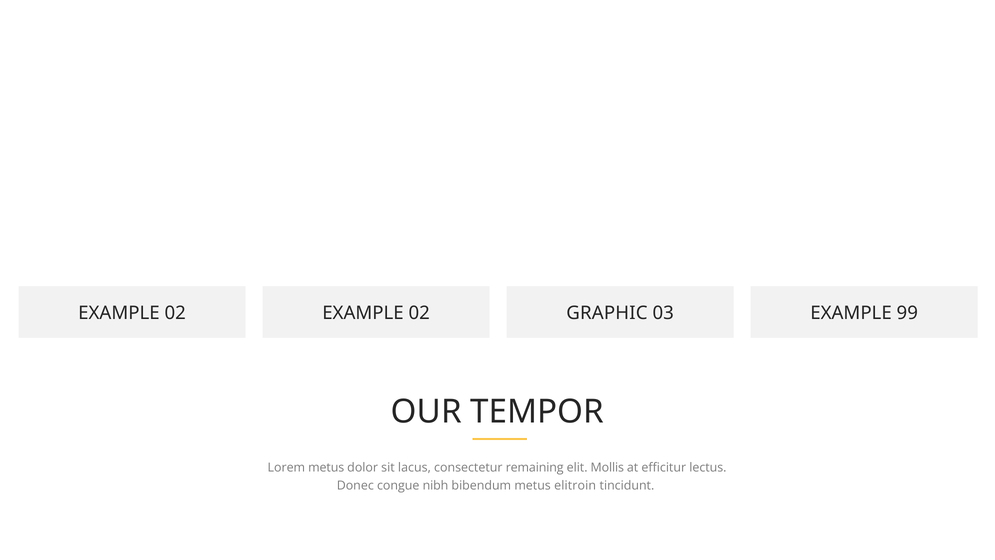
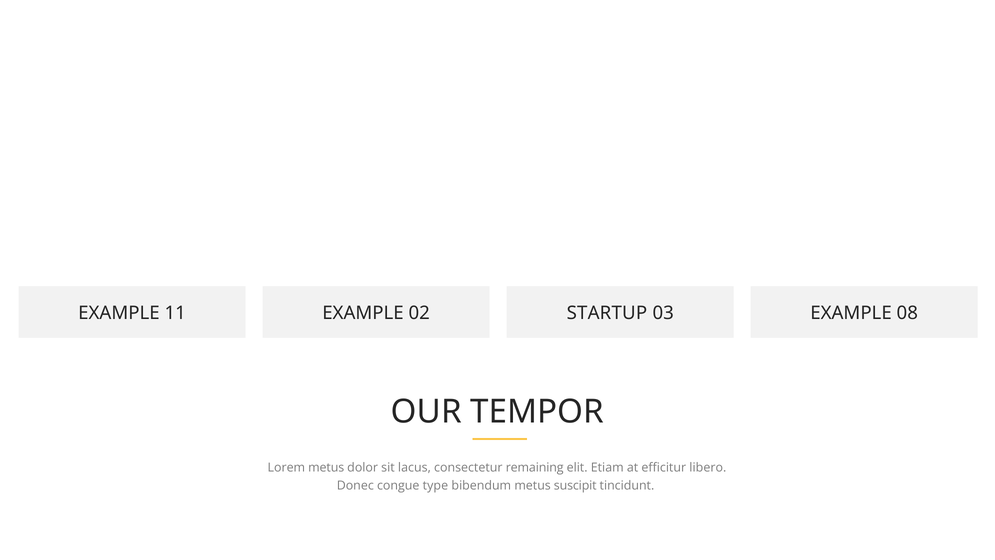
02: 02 -> 11 (175, 313)
GRAPHIC: GRAPHIC -> STARTUP (607, 313)
99: 99 -> 08 (907, 313)
Mollis: Mollis -> Etiam (607, 467)
lectus: lectus -> libero (708, 467)
nibh: nibh -> type (435, 485)
elitroin: elitroin -> suscipit (575, 485)
